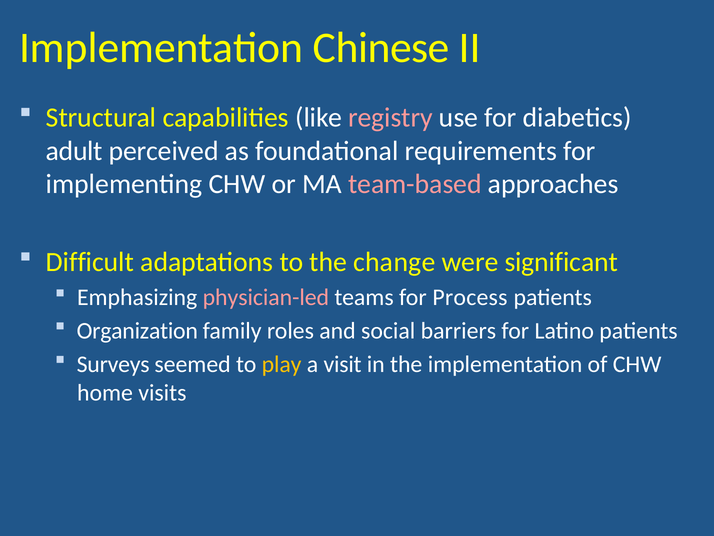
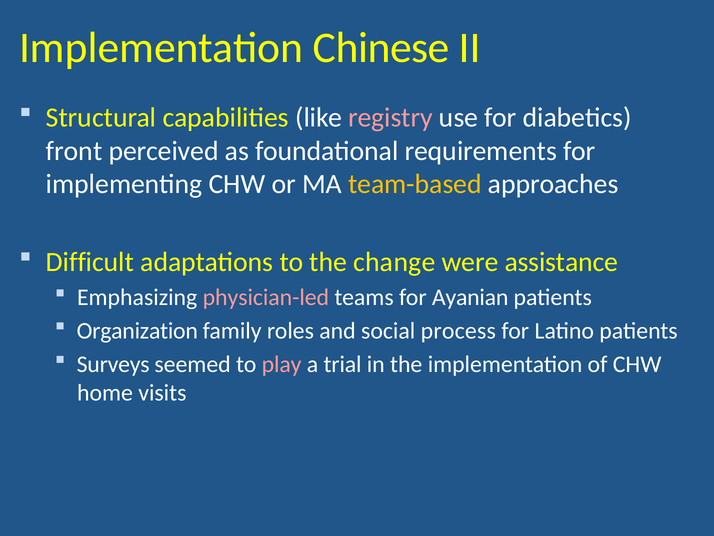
adult: adult -> front (74, 151)
team-based colour: pink -> yellow (415, 184)
significant: significant -> assistance (561, 262)
Process: Process -> Ayanian (470, 297)
barriers: barriers -> process (458, 331)
play colour: yellow -> pink (282, 364)
visit: visit -> trial (343, 364)
